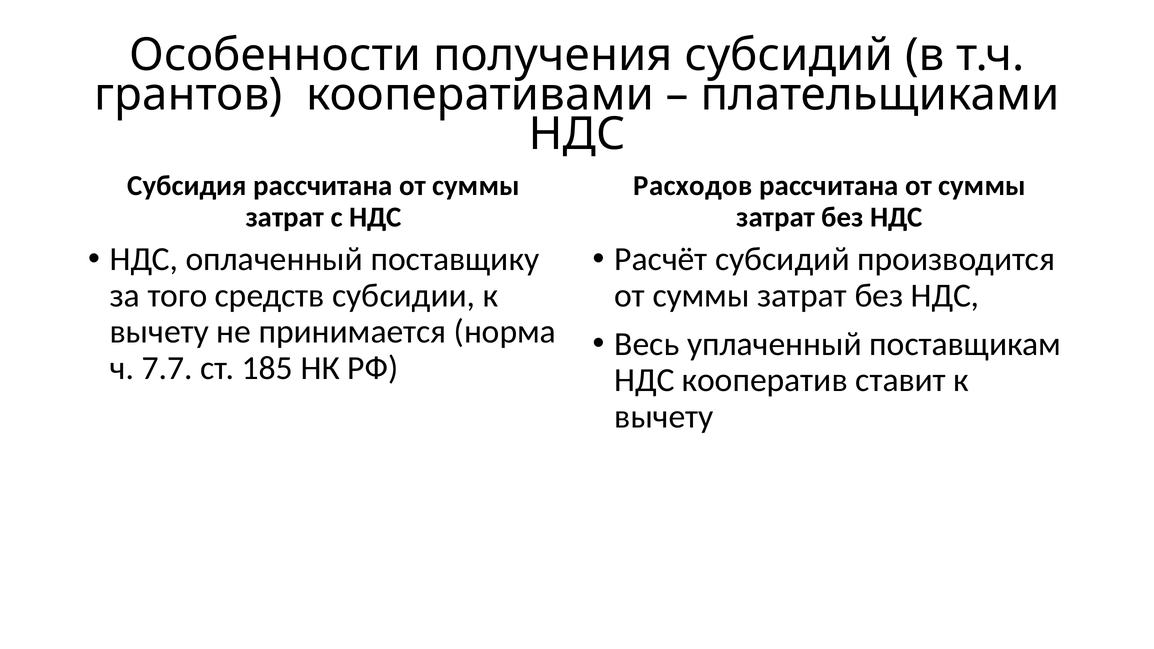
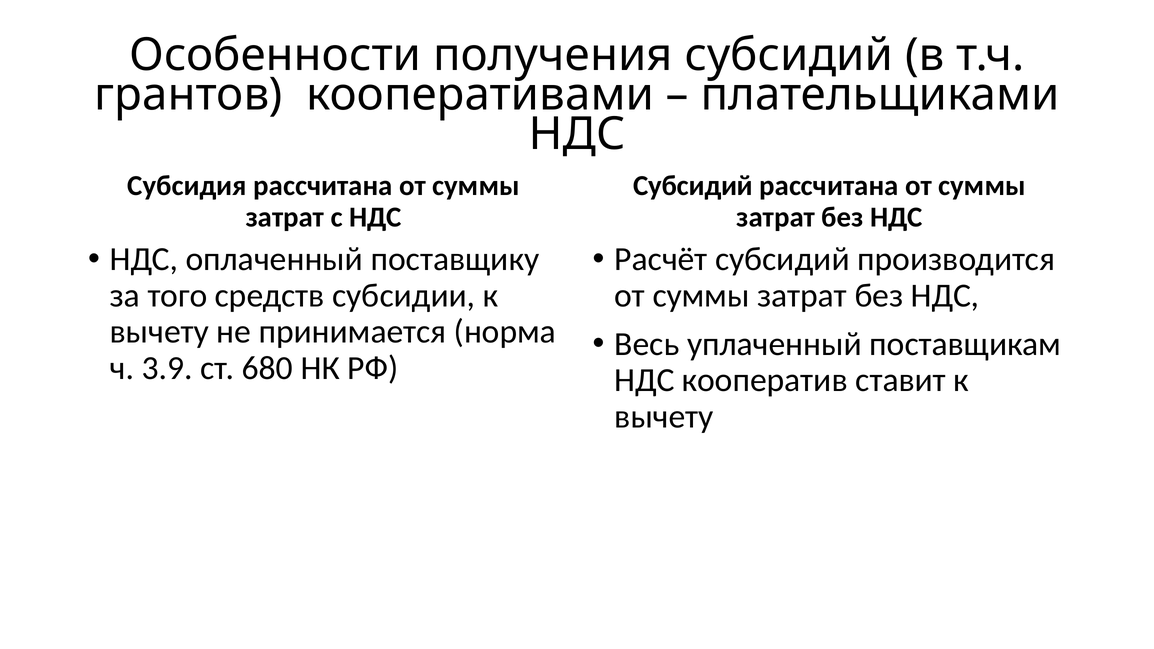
Расходов: Расходов -> Субсидий (693, 186)
7.7: 7.7 -> 3.9 (167, 368)
185: 185 -> 680 (267, 368)
